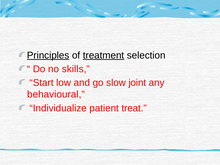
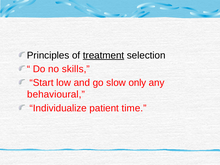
Principles underline: present -> none (48, 55)
joint: joint -> only (137, 83)
treat: treat -> time (134, 108)
